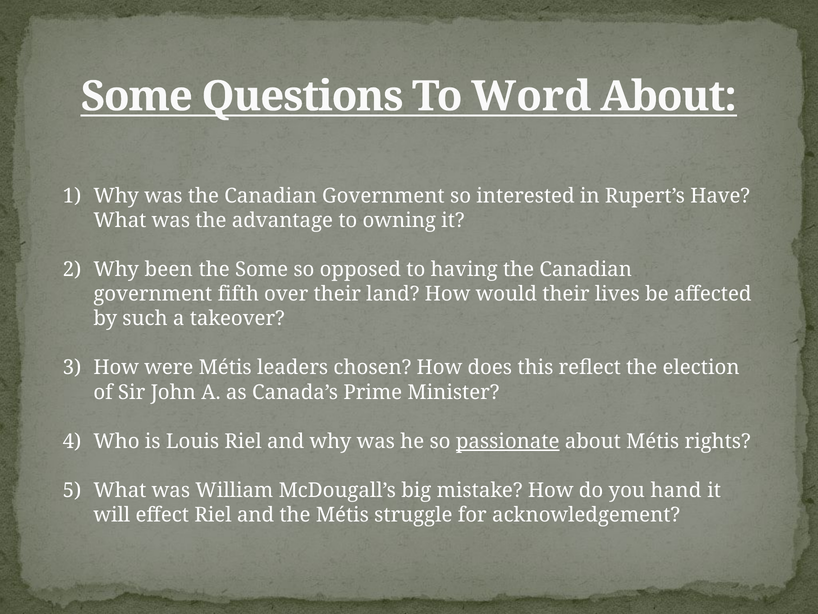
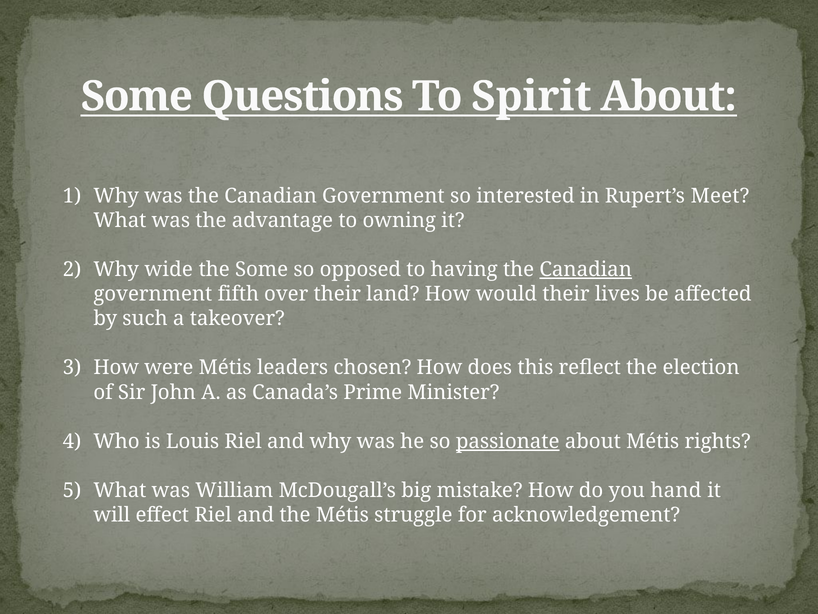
Word: Word -> Spirit (531, 96)
Have: Have -> Meet (720, 196)
been: been -> wide (169, 269)
Canadian underline: none -> present (586, 269)
